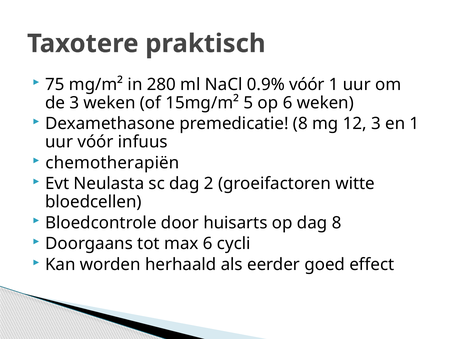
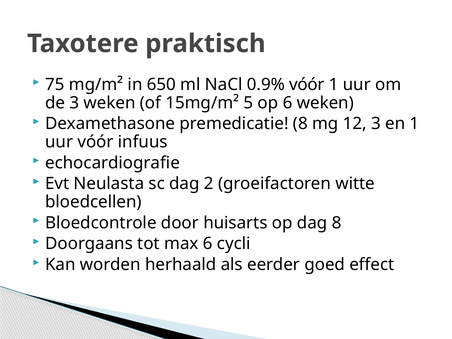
280: 280 -> 650 (161, 85)
chemotherapiën: chemotherapiën -> echocardiografie (113, 163)
